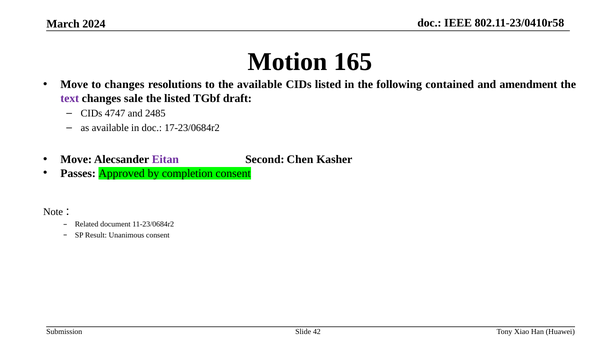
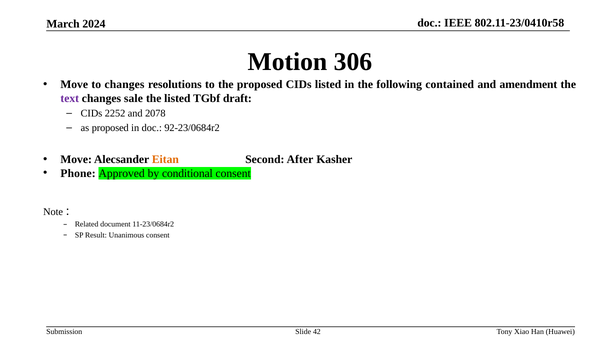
165: 165 -> 306 (353, 62)
the available: available -> proposed (260, 85)
4747: 4747 -> 2252 (115, 114)
2485: 2485 -> 2078 (155, 114)
as available: available -> proposed (110, 128)
17-23/0684r2: 17-23/0684r2 -> 92-23/0684r2 (192, 128)
Eitan colour: purple -> orange (165, 160)
Chen: Chen -> After (300, 160)
Passes: Passes -> Phone (78, 174)
completion: completion -> conditional (187, 174)
